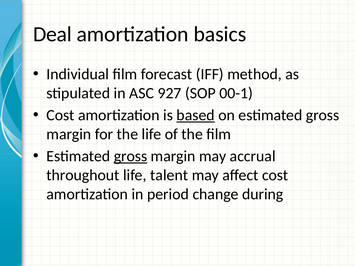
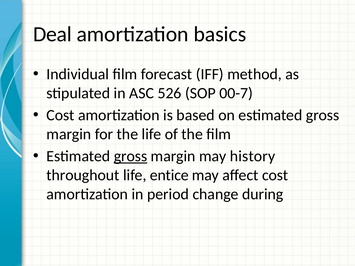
927: 927 -> 526 (170, 93)
00-1: 00-1 -> 00-7 (236, 93)
based underline: present -> none (196, 115)
accrual: accrual -> history (253, 156)
talent: talent -> entice (169, 175)
